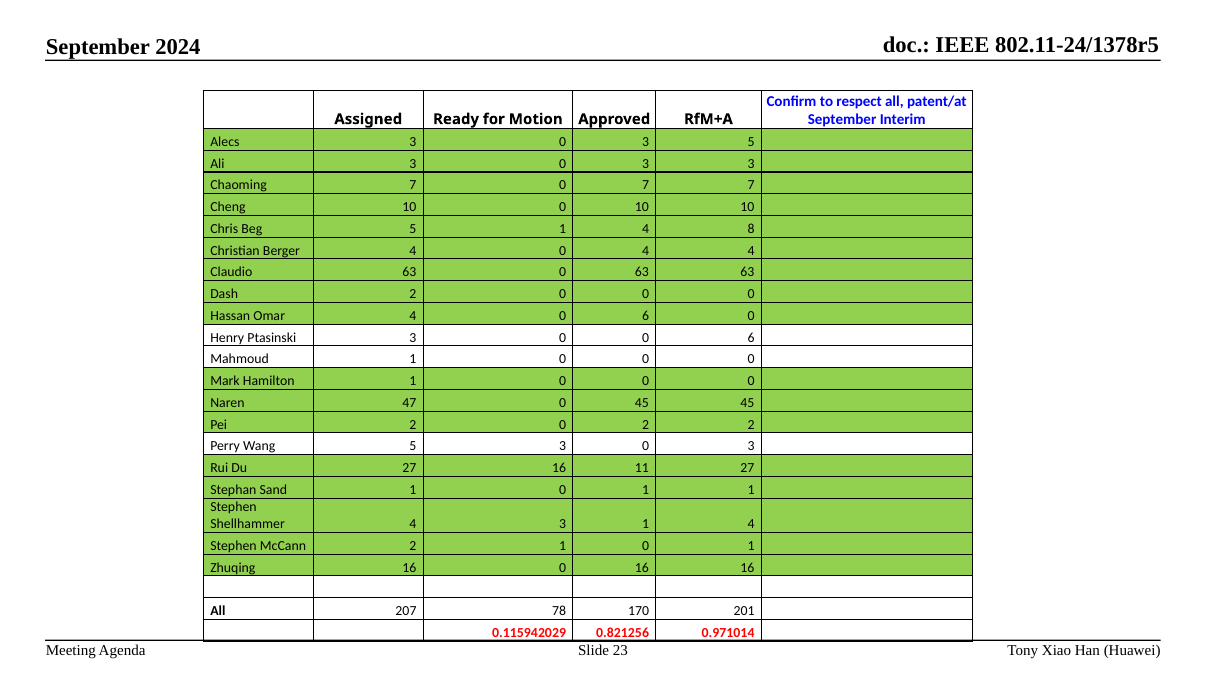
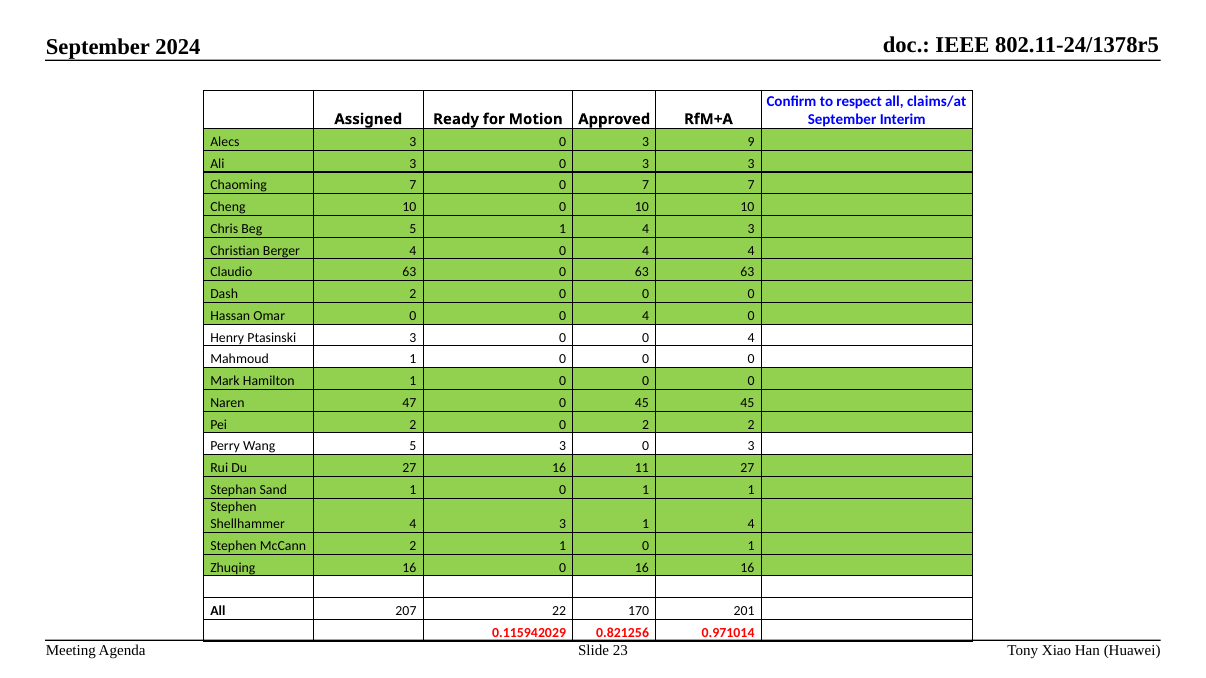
patent/at: patent/at -> claims/at (937, 101)
3 5: 5 -> 9 (751, 142)
1 4 8: 8 -> 3 (751, 229)
Omar 4: 4 -> 0 (413, 316)
6: 6 -> 4 (646, 316)
3 0 0 6: 6 -> 4 (751, 338)
78: 78 -> 22 (559, 611)
